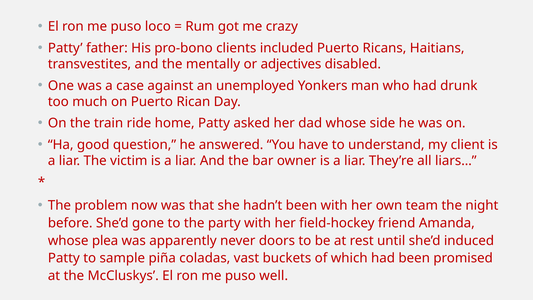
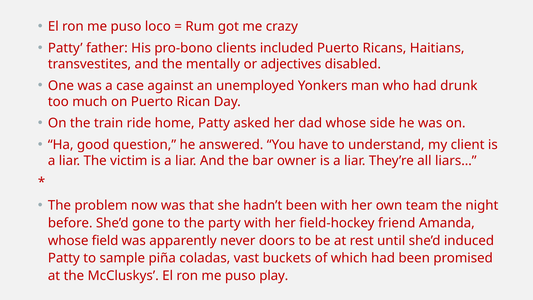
plea: plea -> field (105, 240)
well: well -> play (274, 276)
